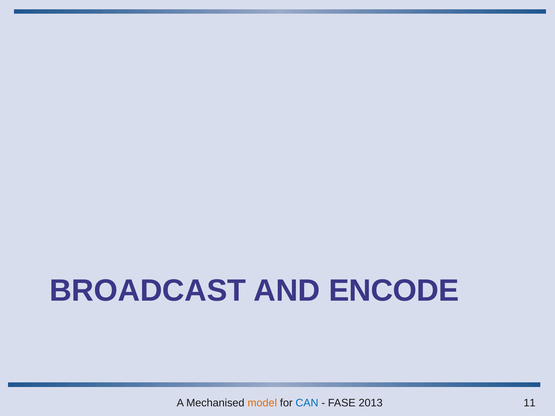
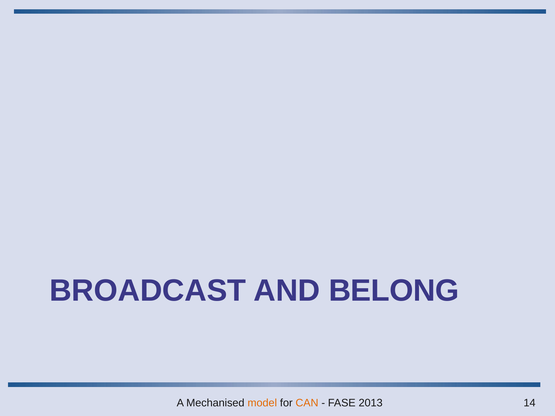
ENCODE: ENCODE -> BELONG (394, 291)
CAN colour: blue -> orange (307, 403)
11: 11 -> 14 (530, 403)
